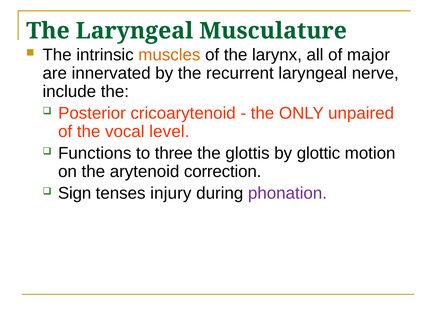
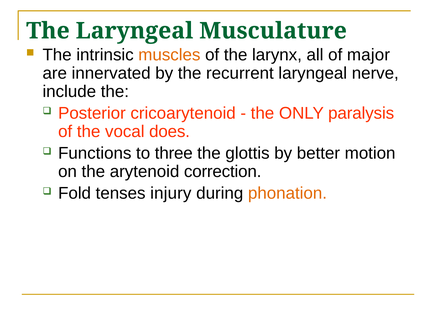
unpaired: unpaired -> paralysis (361, 113)
level: level -> does (170, 132)
glottic: glottic -> better (318, 153)
Sign: Sign -> Fold (75, 193)
phonation colour: purple -> orange (287, 193)
